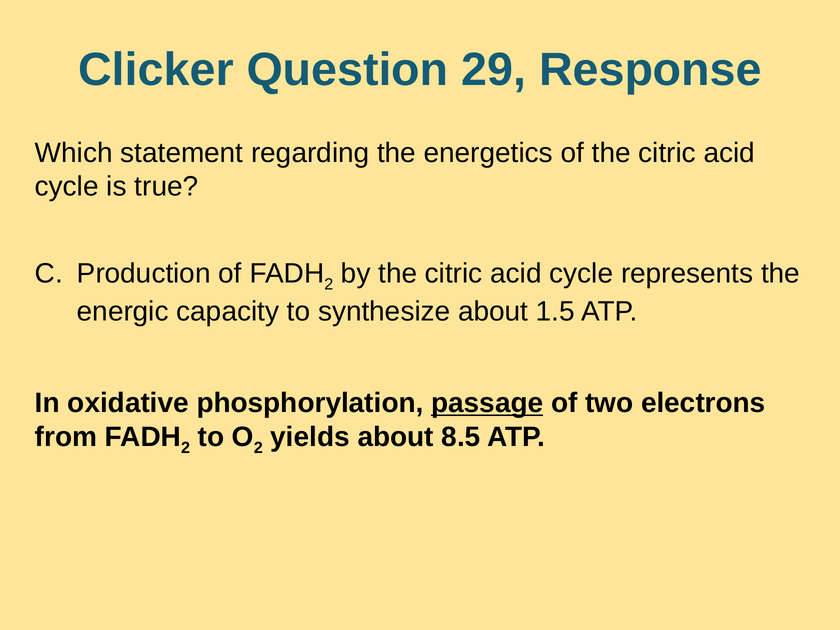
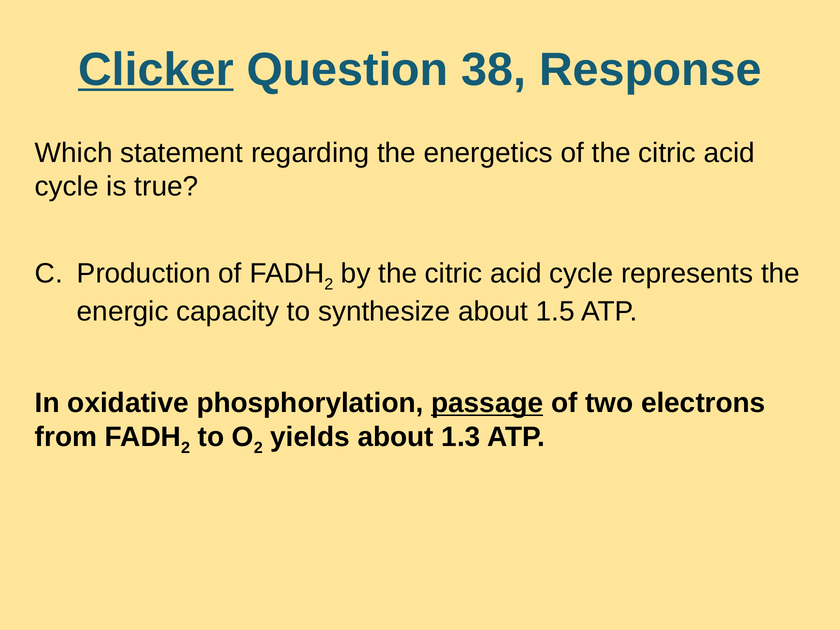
Clicker underline: none -> present (156, 70)
29: 29 -> 38 (494, 70)
8.5: 8.5 -> 1.3 (461, 437)
